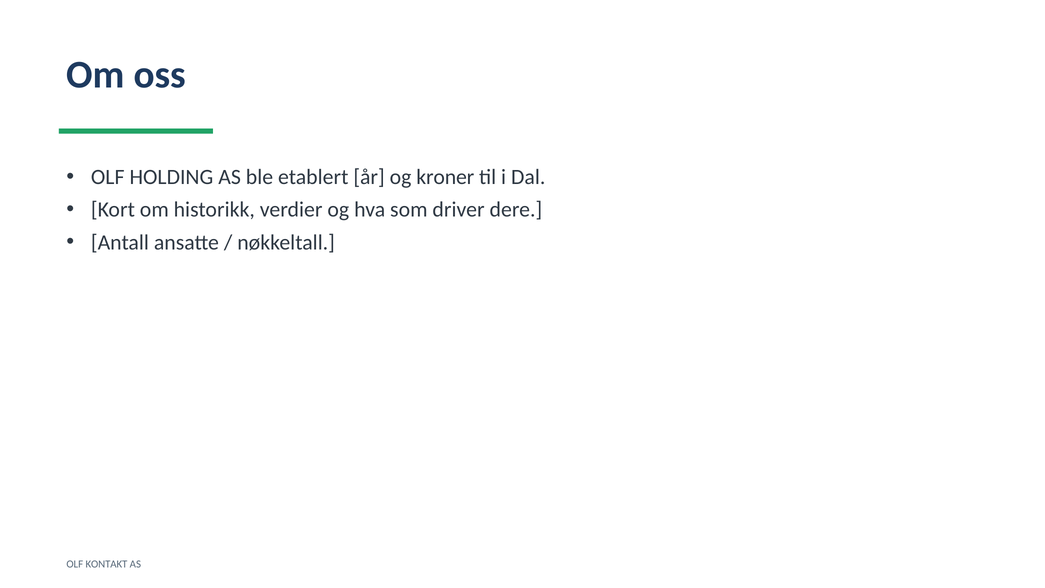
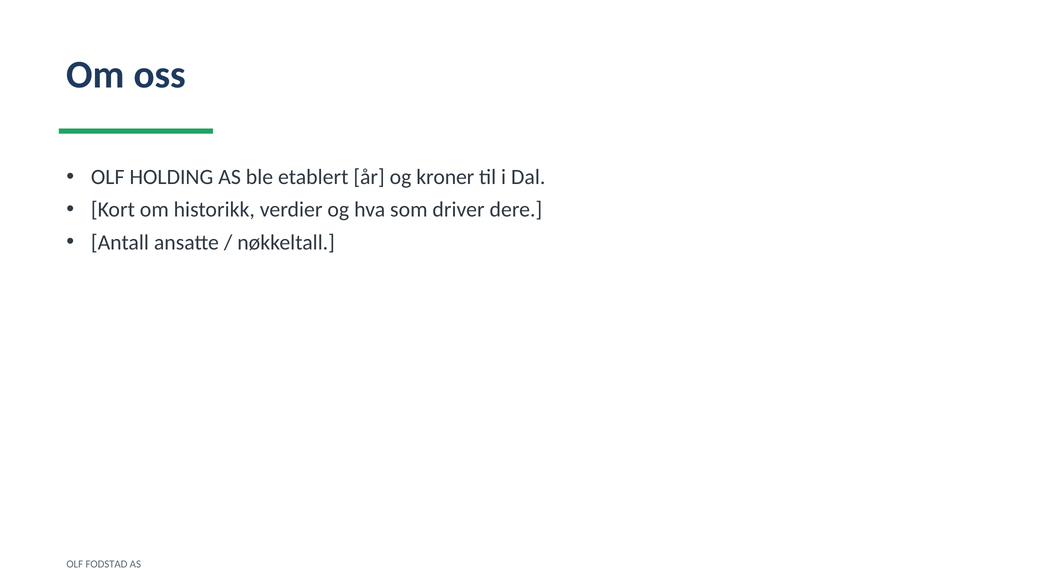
KONTAKT: KONTAKT -> FODSTAD (106, 564)
